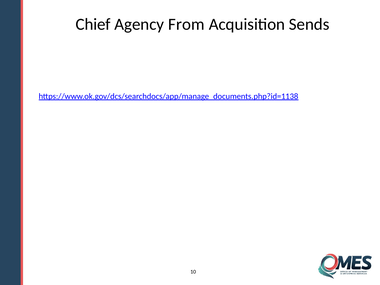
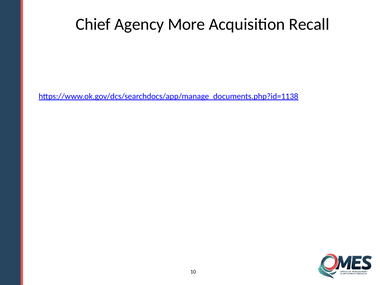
From: From -> More (187, 24)
Sends: Sends -> Recall (309, 24)
